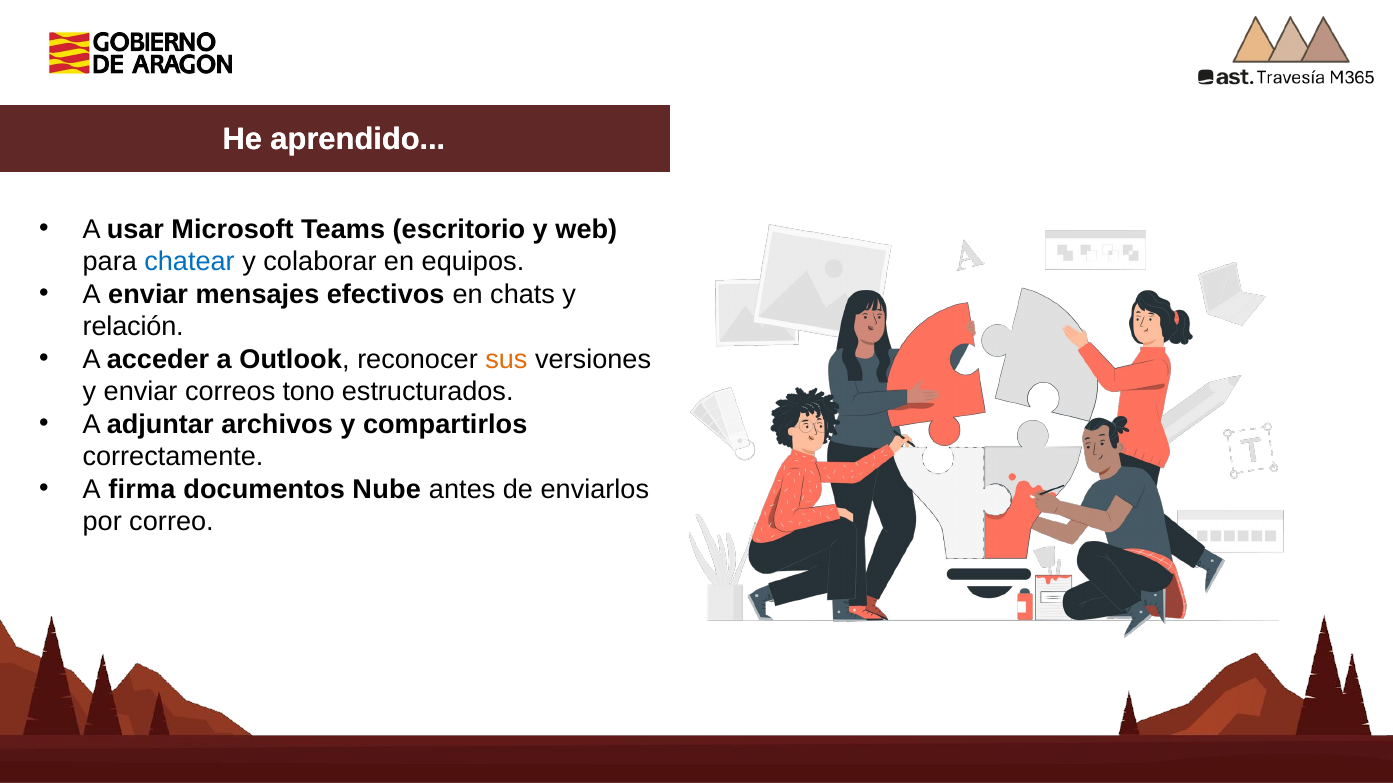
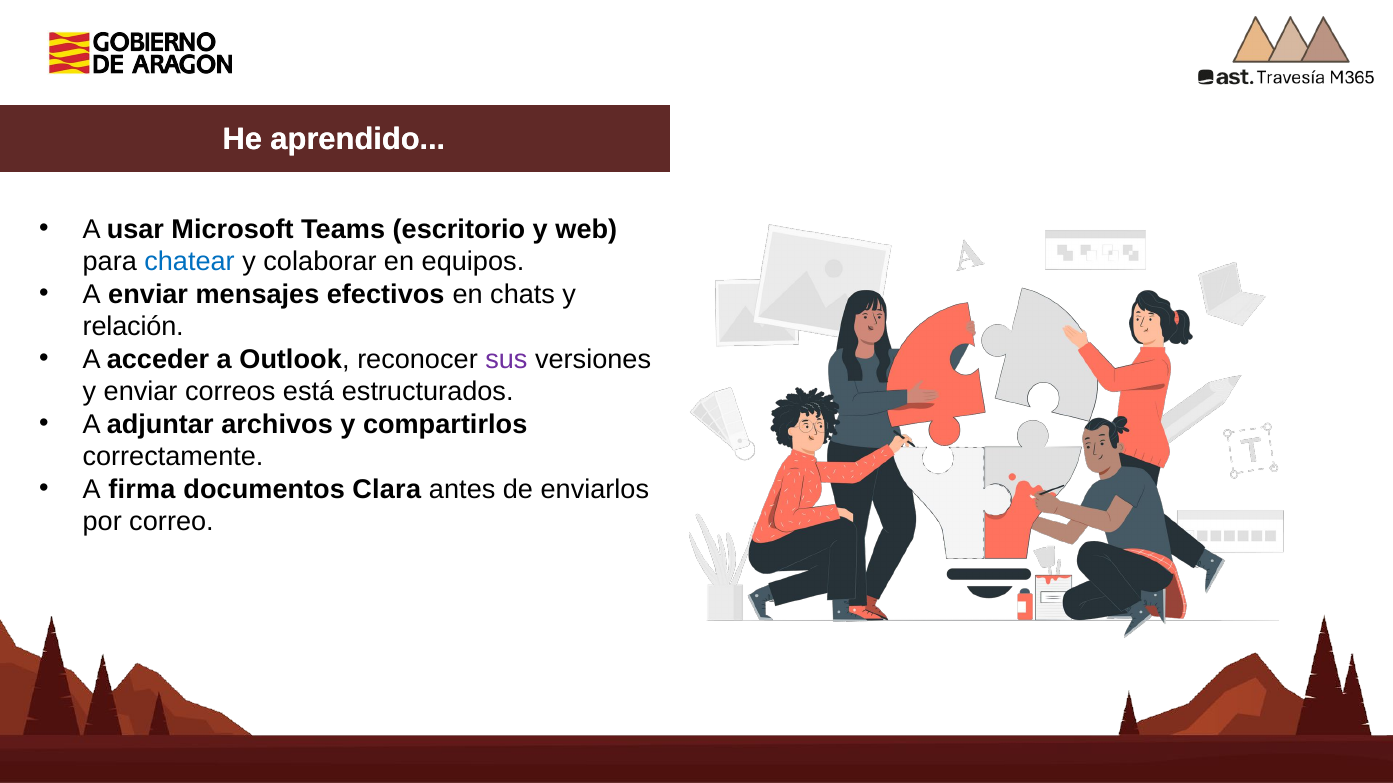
sus colour: orange -> purple (506, 359)
tono: tono -> está (309, 392)
Nube: Nube -> Clara (387, 489)
